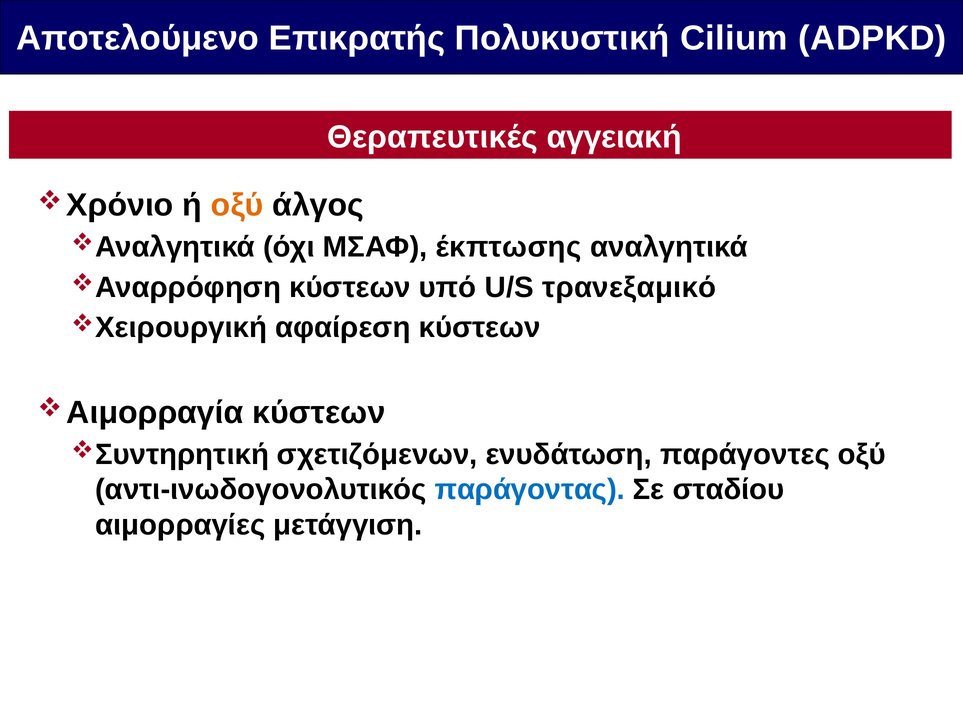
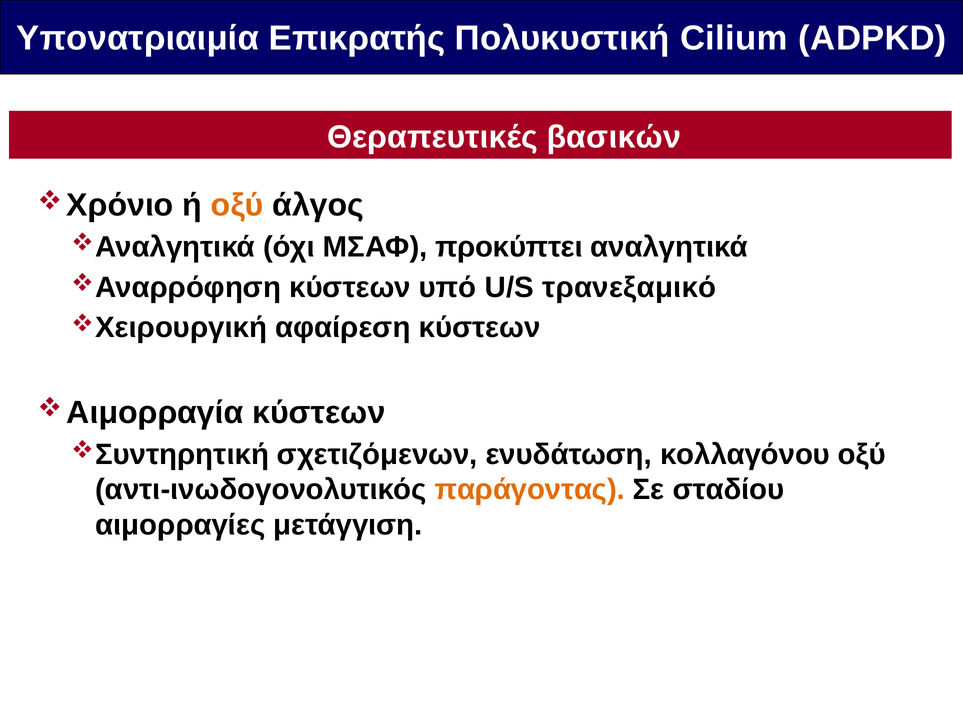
Αποτελούμενο: Αποτελούμενο -> Υπονατριαιμία (138, 38)
αγγειακή: αγγειακή -> βασικών (614, 137)
έκπτωσης: έκπτωσης -> προκύπτει (509, 247)
παράγοντες: παράγοντες -> κολλαγόνου (745, 455)
παράγοντας colour: blue -> orange (530, 490)
